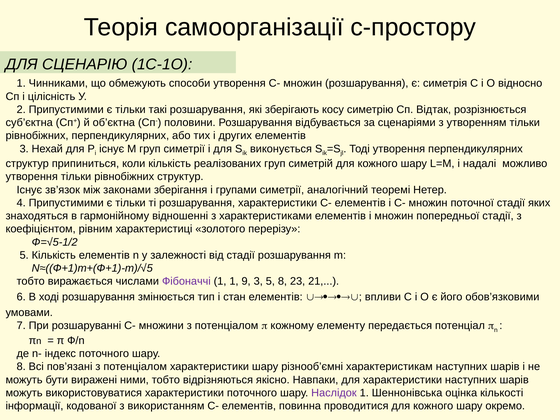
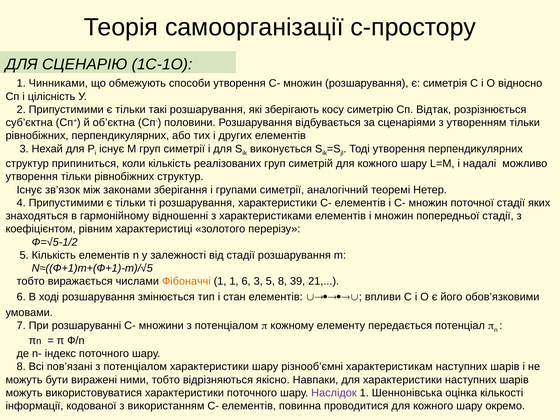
Фібоначчі colour: purple -> orange (186, 281)
1 9: 9 -> 6 (246, 281)
23: 23 -> 39 (298, 281)
